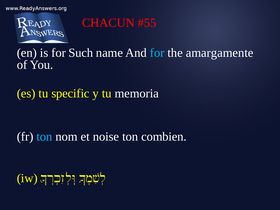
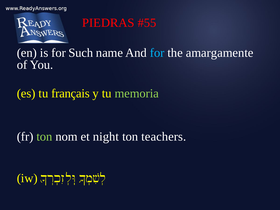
CHACUN: CHACUN -> PIEDRAS (108, 23)
specific: specific -> français (70, 93)
memoria colour: white -> light green (137, 93)
ton colour: light blue -> light green (44, 137)
noise: noise -> night (106, 137)
combien: combien -> teachers (164, 137)
